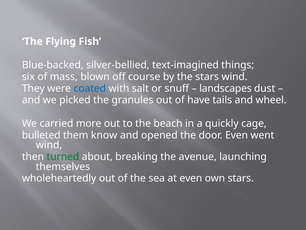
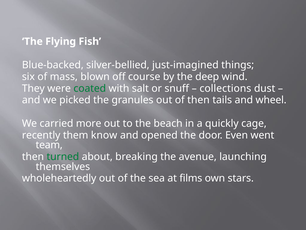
text-imagined: text-imagined -> just-imagined (185, 65)
the stars: stars -> deep (207, 76)
coated colour: blue -> green (90, 88)
landscapes: landscapes -> collections (225, 88)
of have: have -> then (198, 100)
bulleted: bulleted -> recently (41, 135)
wind: wind -> team (49, 145)
at even: even -> films (191, 178)
